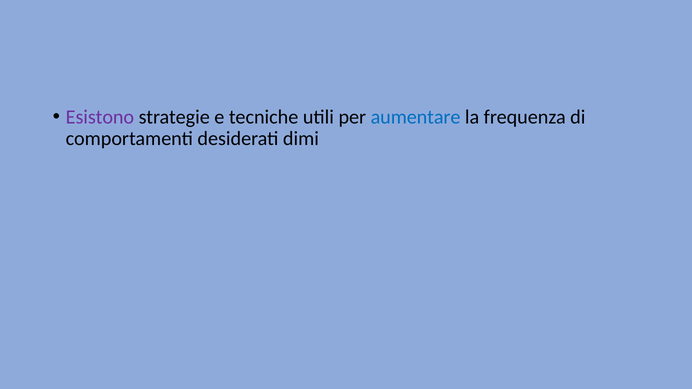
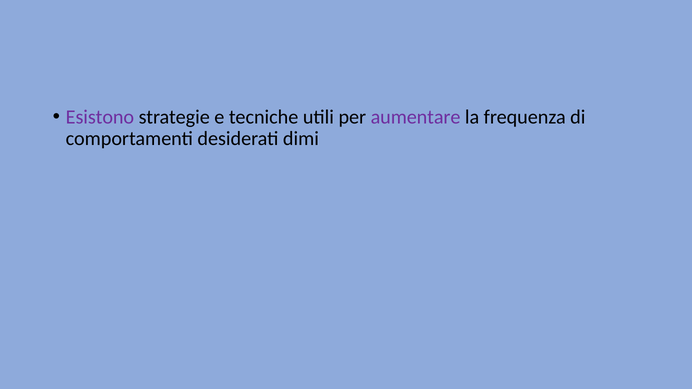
aumentare colour: blue -> purple (416, 117)
